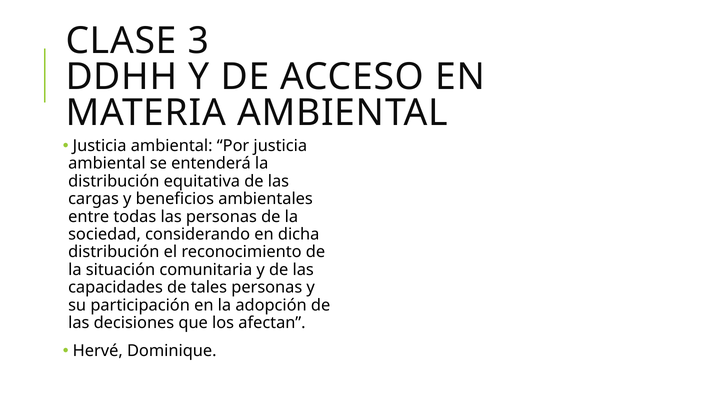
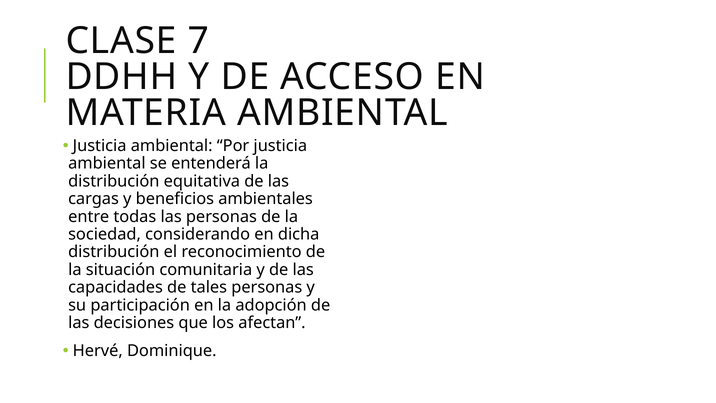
3: 3 -> 7 (198, 41)
